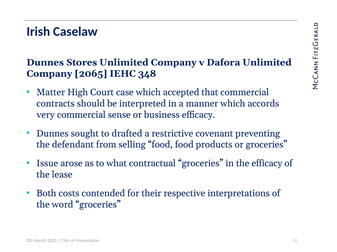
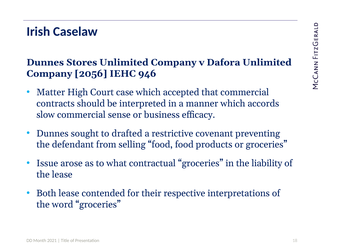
2065: 2065 -> 2056 (91, 74)
348: 348 -> 946 (147, 74)
very: very -> slow (46, 115)
the efficacy: efficacy -> liability (267, 164)
Both costs: costs -> lease (69, 194)
